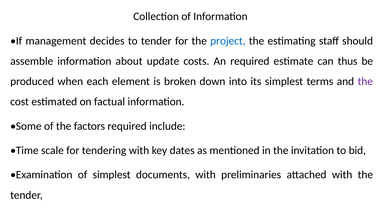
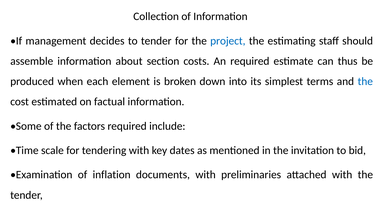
update: update -> section (163, 61)
the colour: purple -> blue (365, 81)
of simplest: simplest -> inflation (112, 174)
